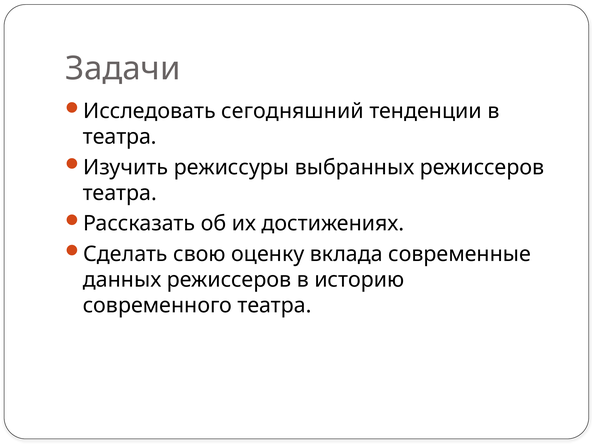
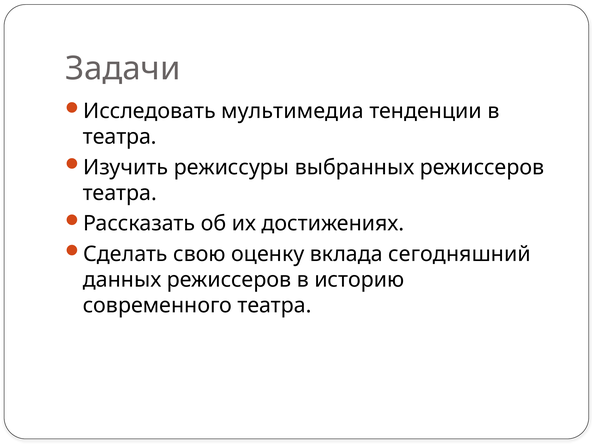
сегодняшний: сегодняшний -> мультимедиа (292, 111)
современные: современные -> сегодняшний (460, 254)
